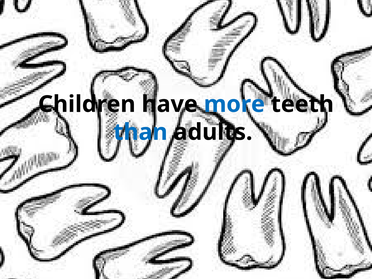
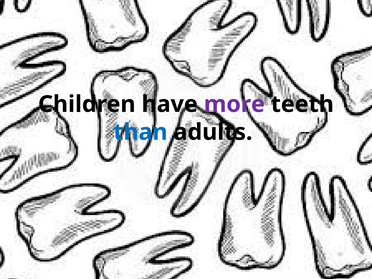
more colour: blue -> purple (234, 104)
